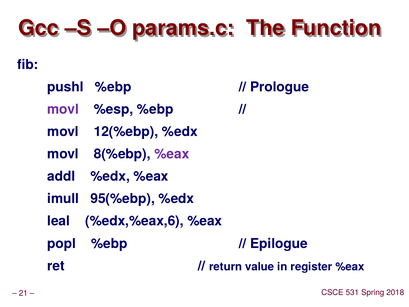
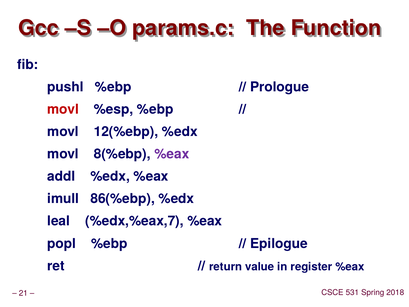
movl colour: purple -> red (63, 109)
95(%ebp: 95(%ebp -> 86(%ebp (123, 199)
%edx,%eax,6: %edx,%eax,6 -> %edx,%eax,7 (134, 221)
